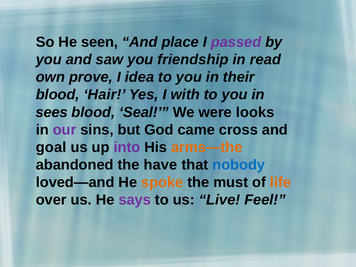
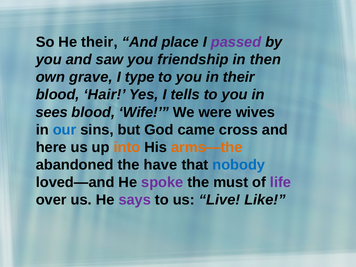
He seen: seen -> their (99, 42)
read: read -> then (265, 60)
prove: prove -> grave (91, 77)
idea: idea -> type (140, 77)
with: with -> tells (185, 95)
Seal: Seal -> Wife (144, 112)
looks: looks -> wives (255, 112)
our colour: purple -> blue (65, 130)
goal: goal -> here (51, 147)
into colour: purple -> orange (127, 147)
spoke colour: orange -> purple (162, 182)
life colour: orange -> purple (281, 182)
Feel: Feel -> Like (265, 200)
